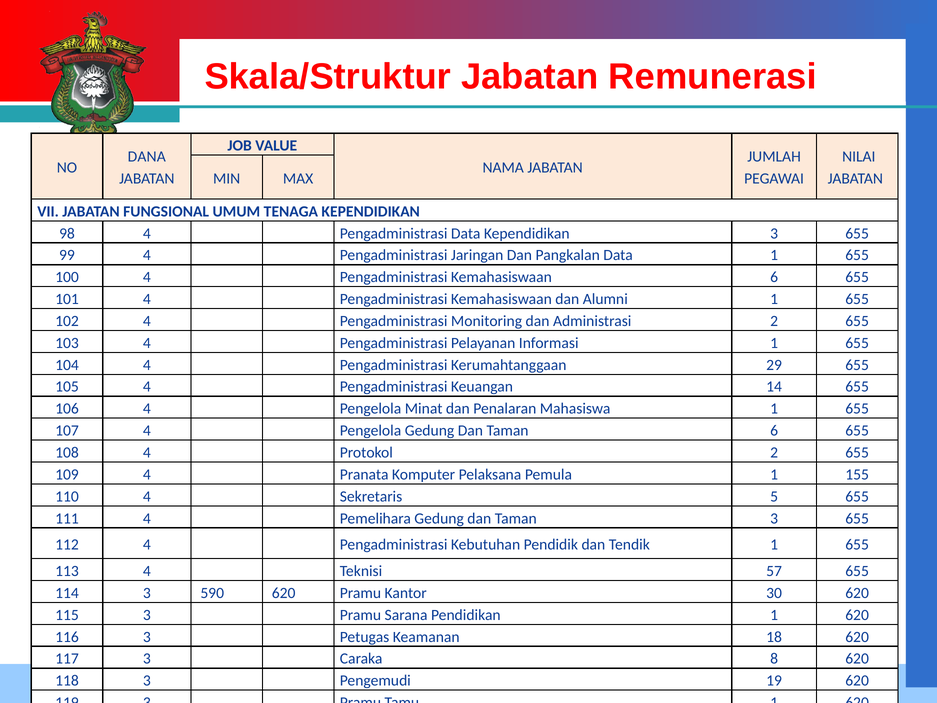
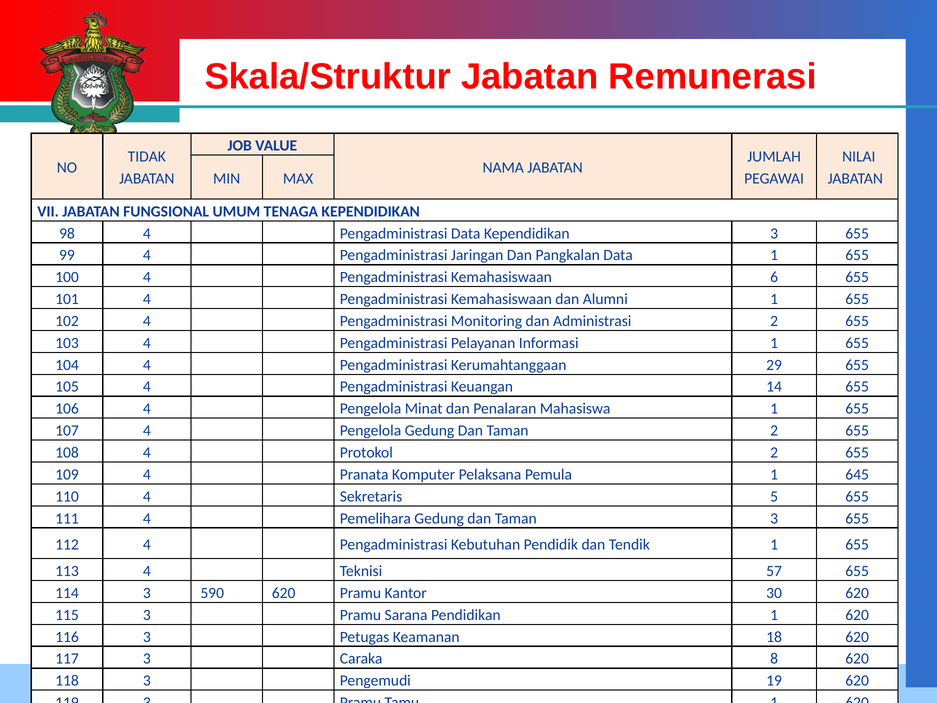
DANA: DANA -> TIDAK (147, 157)
Taman 6: 6 -> 2 (774, 431)
155: 155 -> 645 (857, 474)
